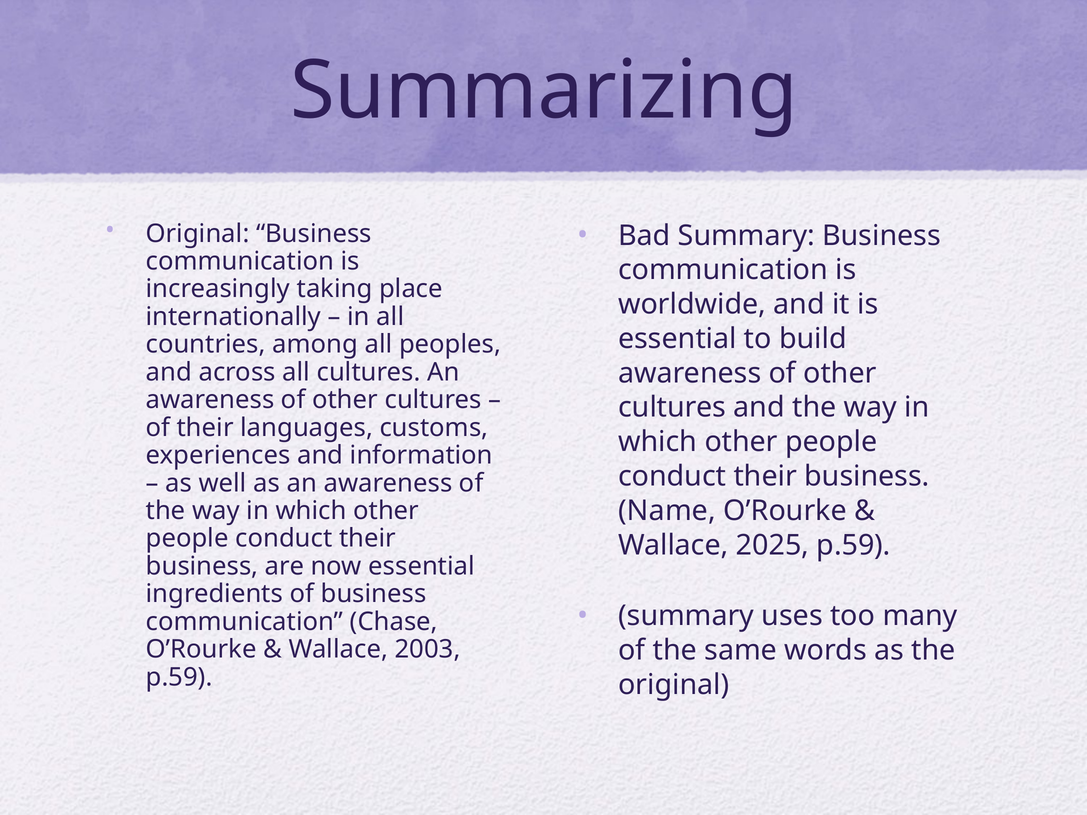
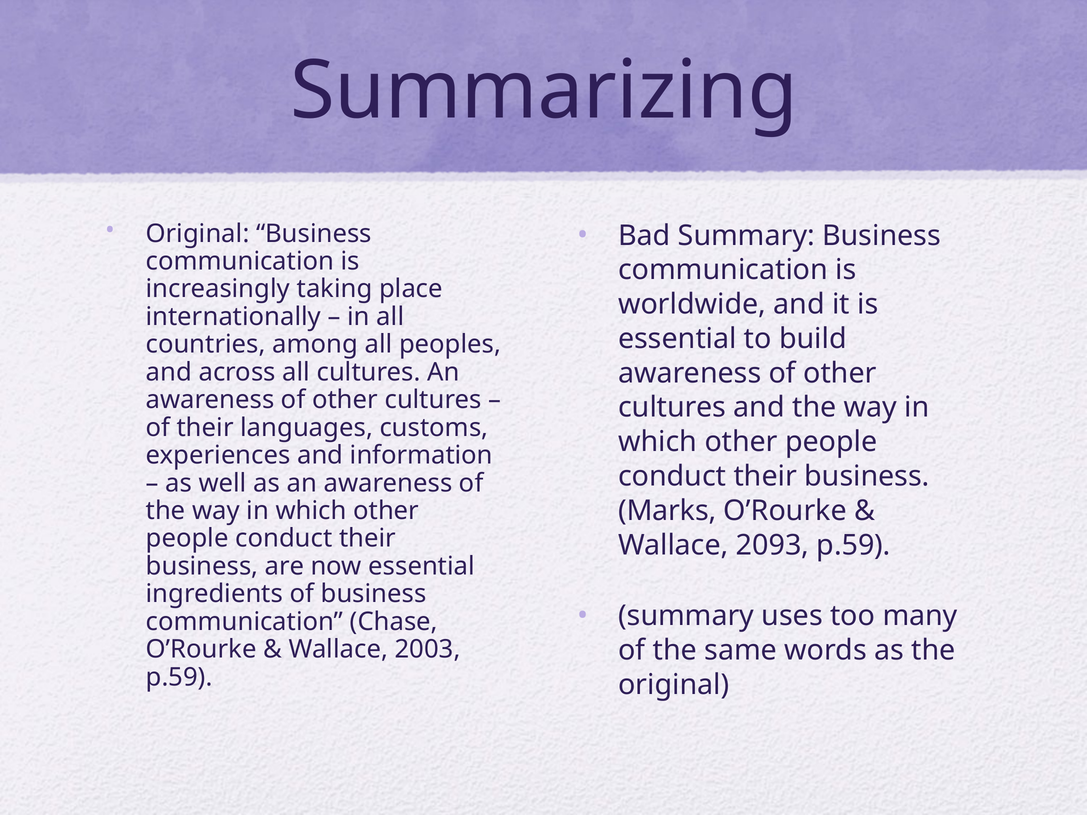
Name: Name -> Marks (667, 511)
2025: 2025 -> 2093 (772, 545)
